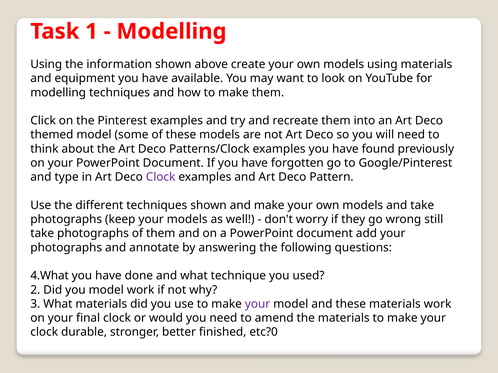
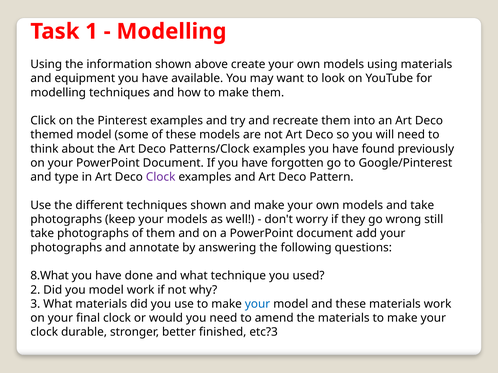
4.What: 4.What -> 8.What (50, 276)
your colour: purple -> blue (258, 304)
etc?0: etc?0 -> etc?3 (264, 333)
